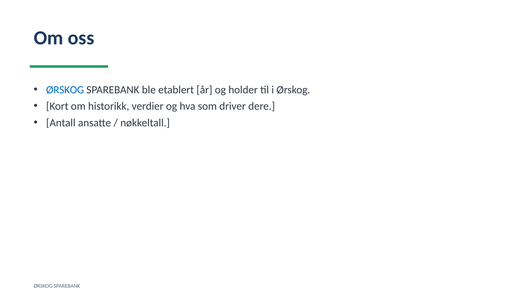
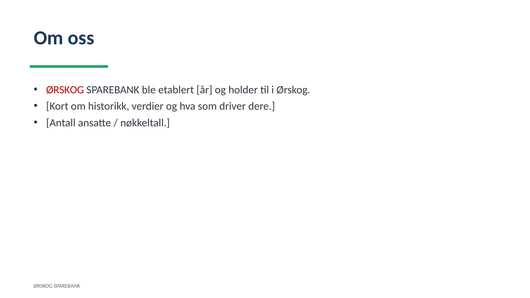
ØRSKOG colour: blue -> red (65, 90)
